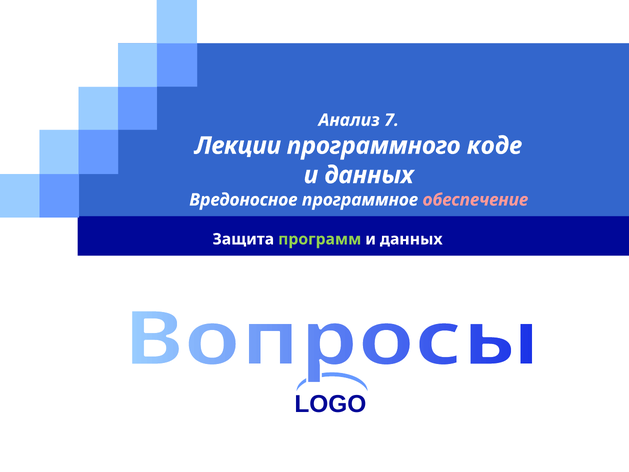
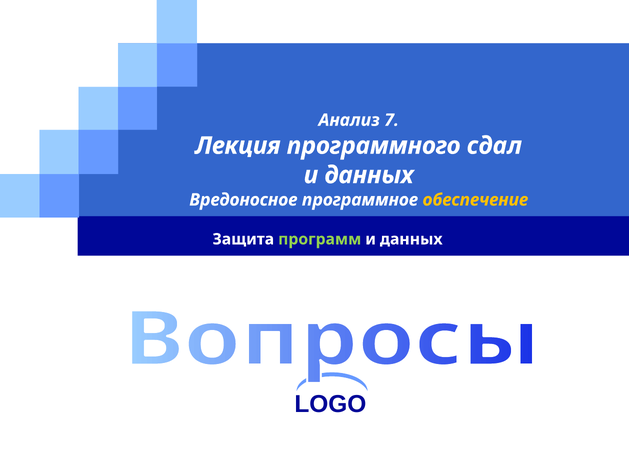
Лекции: Лекции -> Лекция (238, 146)
коде: коде -> сдал (494, 146)
обеспечение colour: pink -> yellow (475, 200)
